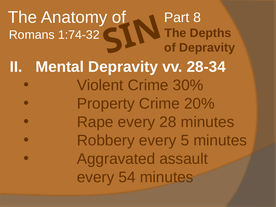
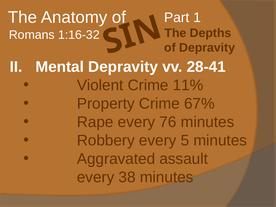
8: 8 -> 1 (197, 17)
1:74-32: 1:74-32 -> 1:16-32 (79, 35)
28-34: 28-34 -> 28-41 (206, 67)
30%: 30% -> 11% (188, 85)
20%: 20% -> 67% (199, 104)
28: 28 -> 76 (168, 122)
54: 54 -> 38 (127, 177)
